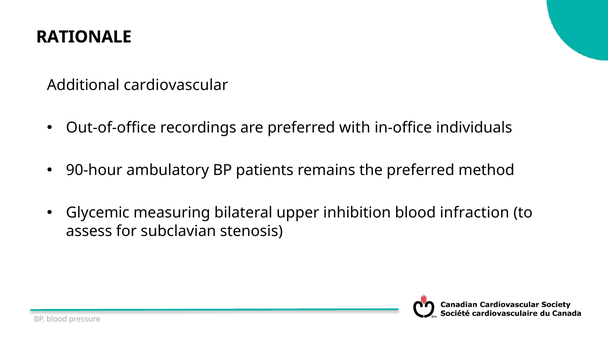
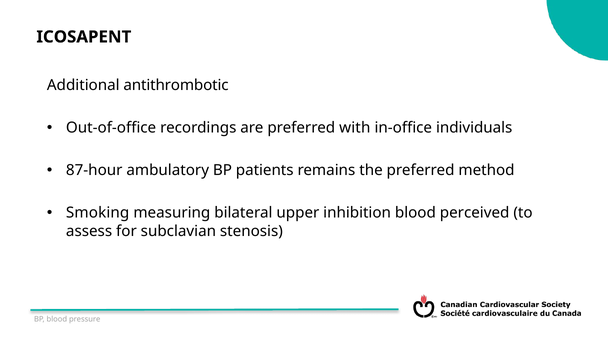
RATIONALE: RATIONALE -> ICOSAPENT (84, 37)
cardiovascular: cardiovascular -> antithrombotic (176, 85)
90-hour: 90-hour -> 87-hour (94, 170)
Glycemic: Glycemic -> Smoking (98, 213)
infraction: infraction -> perceived (475, 213)
